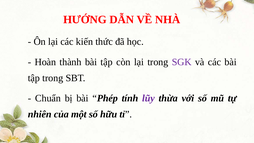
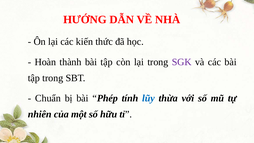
lũy colour: purple -> blue (148, 98)
